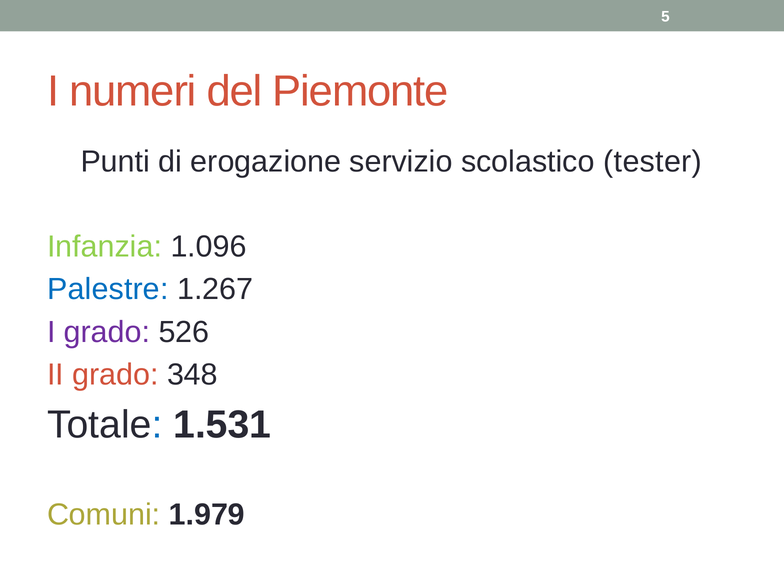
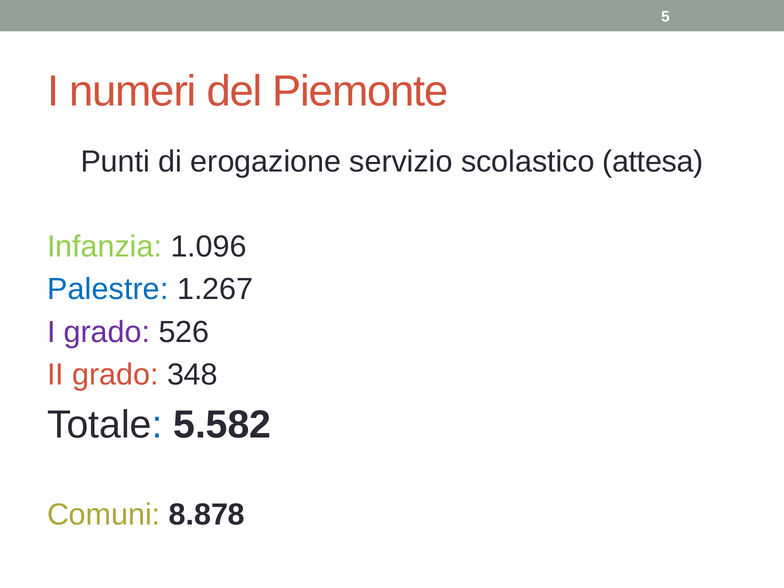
tester: tester -> attesa (653, 161)
1.531: 1.531 -> 5.582 (222, 425)
1.979: 1.979 -> 8.878 (207, 515)
